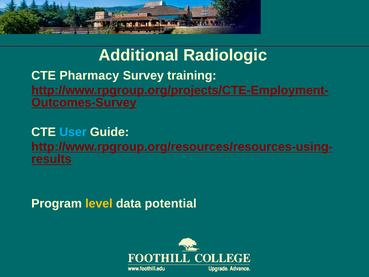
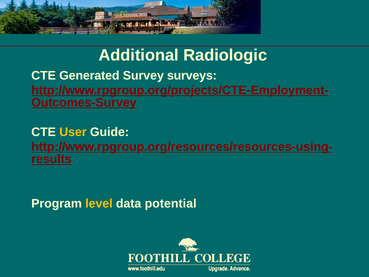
Pharmacy: Pharmacy -> Generated (89, 75)
training: training -> surveys (192, 75)
User colour: light blue -> yellow (73, 132)
